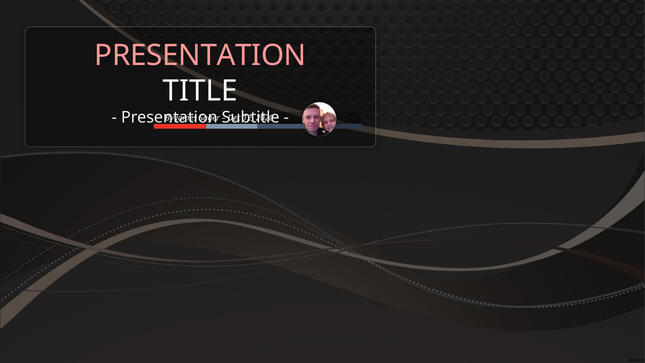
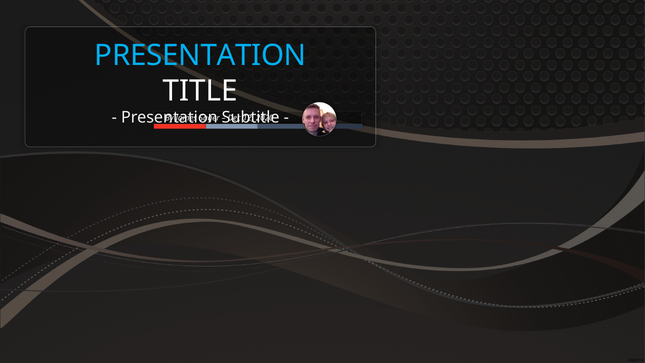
PRESENTATION colour: pink -> light blue (200, 56)
